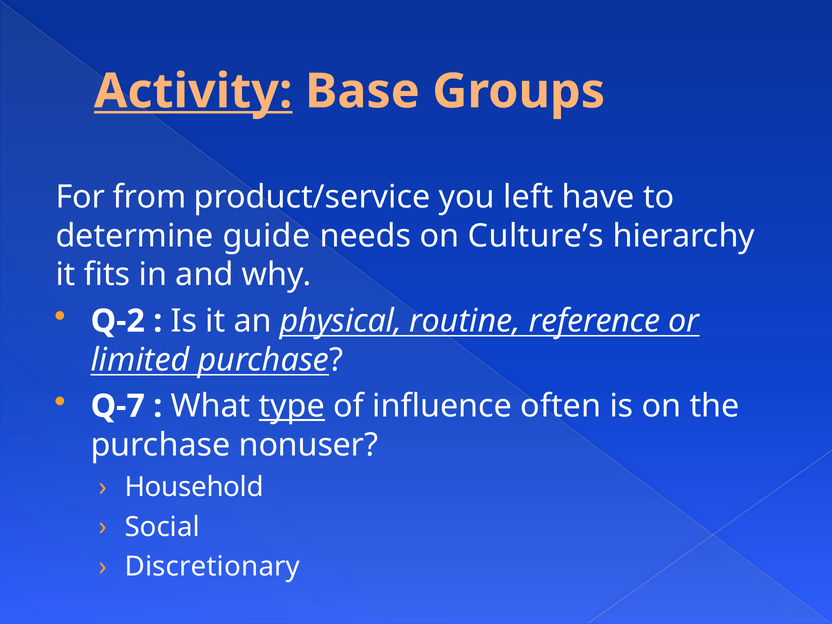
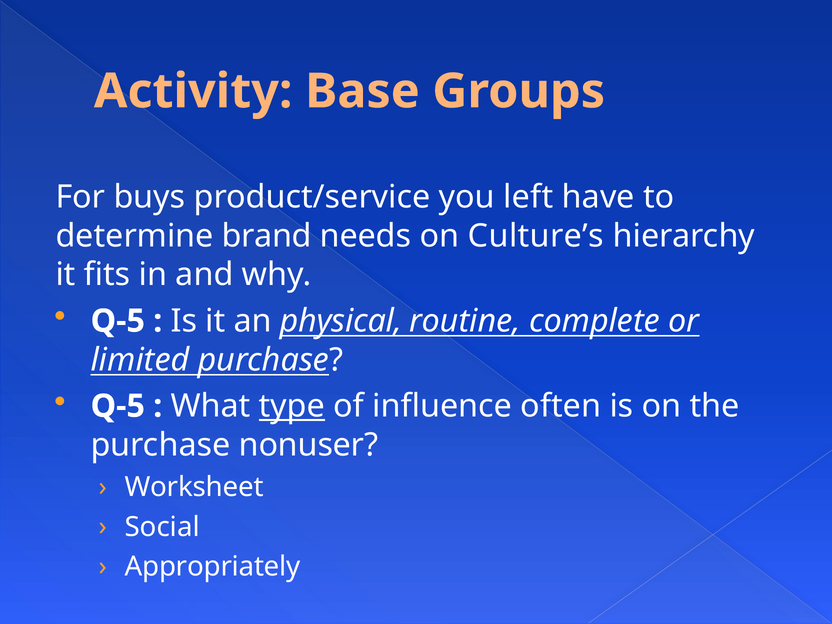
Activity underline: present -> none (193, 91)
from: from -> buys (149, 197)
guide: guide -> brand (267, 236)
Q-2: Q-2 -> Q-5 (118, 321)
reference: reference -> complete (594, 321)
Q-7: Q-7 -> Q-5 (118, 406)
Household: Household -> Worksheet (194, 487)
Discretionary: Discretionary -> Appropriately (213, 567)
